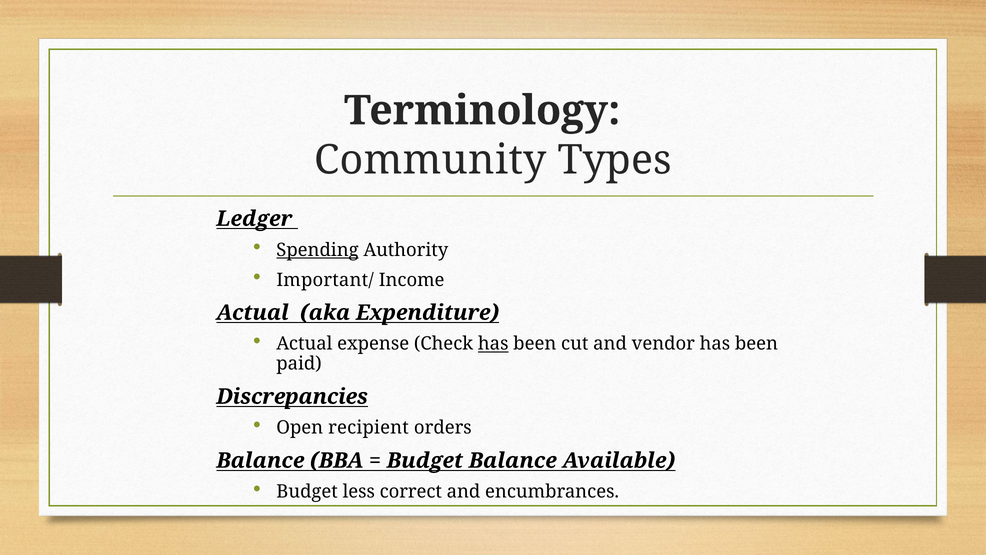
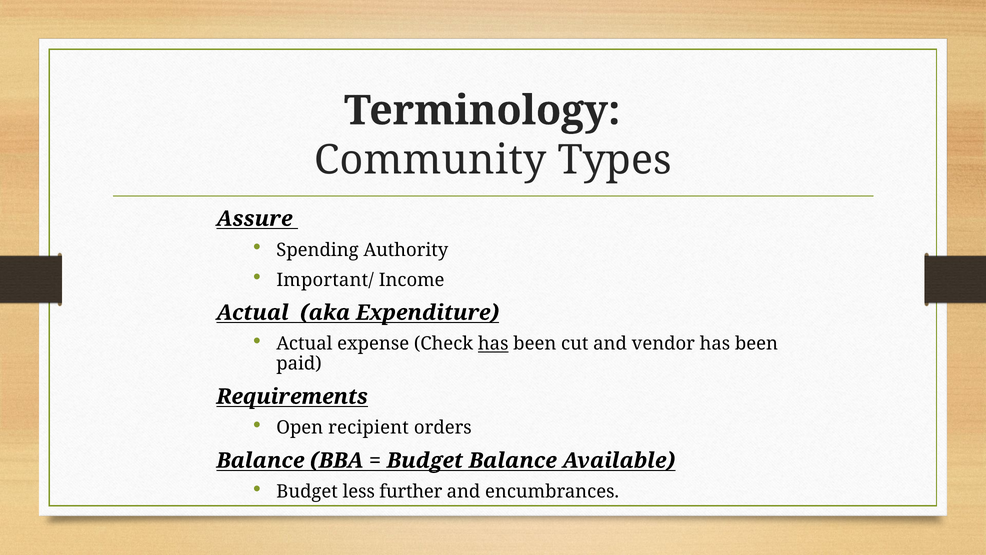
Ledger: Ledger -> Assure (254, 219)
Spending underline: present -> none (317, 250)
Discrepancies: Discrepancies -> Requirements (292, 396)
correct: correct -> further (411, 491)
